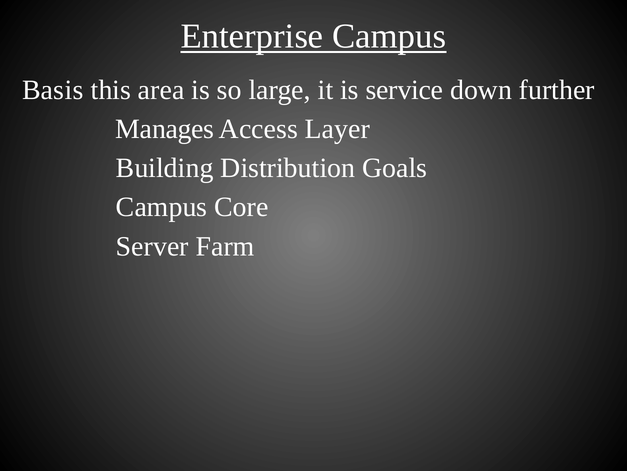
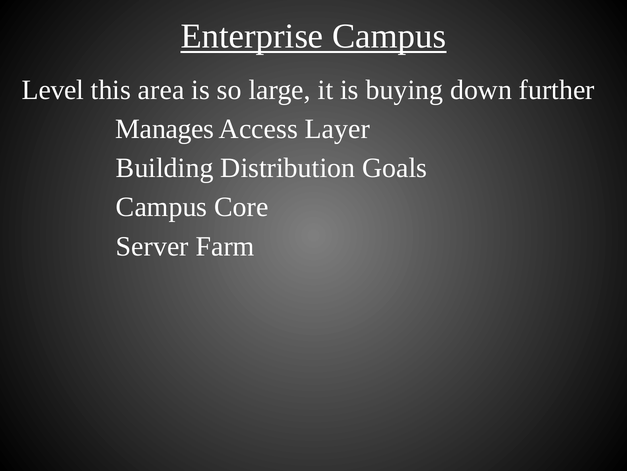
Basis: Basis -> Level (53, 90)
service: service -> buying (404, 90)
